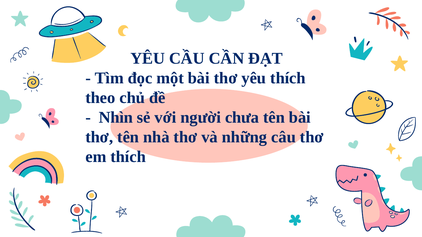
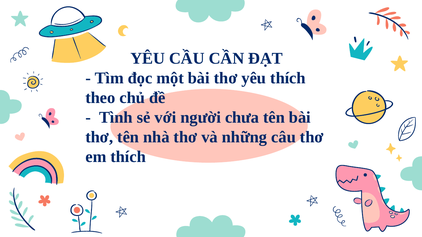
Nhìn: Nhìn -> Tình (116, 118)
